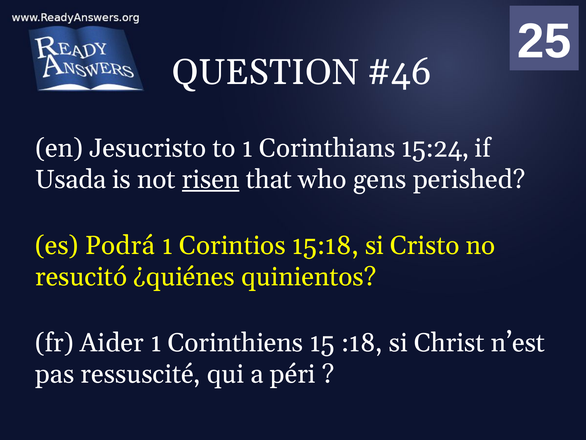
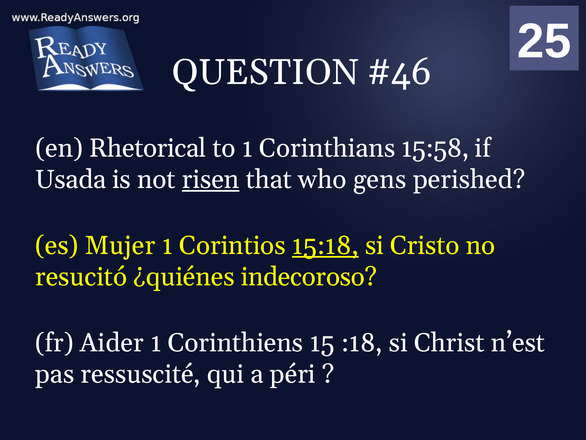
Jesucristo: Jesucristo -> Rhetorical (148, 148)
15:24: 15:24 -> 15:58 (435, 148)
Podrá: Podrá -> Mujer (120, 245)
15:18 underline: none -> present (325, 245)
quinientos: quinientos -> indecoroso (309, 277)
